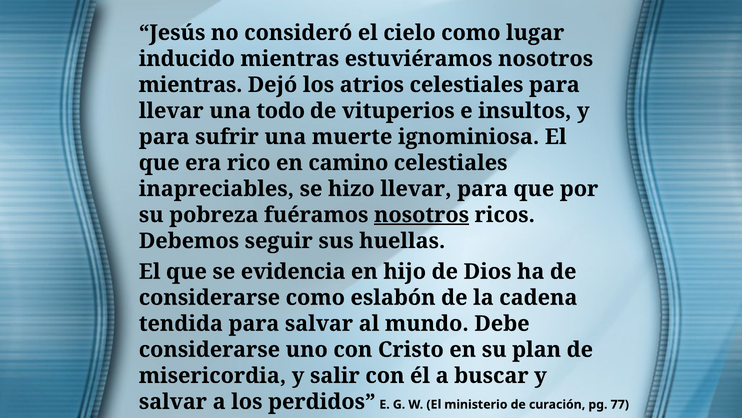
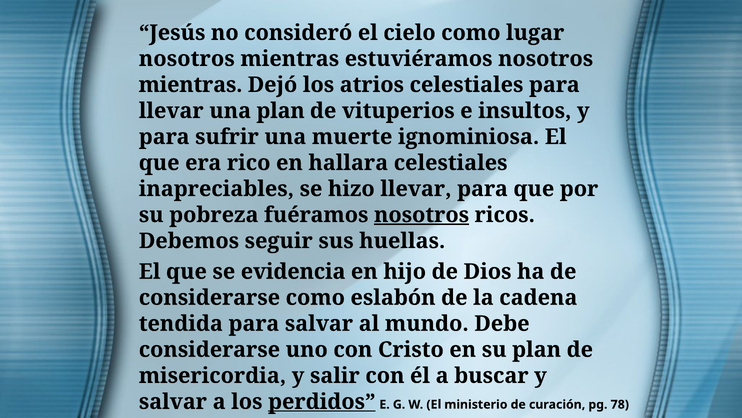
inducido: inducido -> nosotros (187, 59)
una todo: todo -> plan (281, 111)
camino: camino -> hallara (348, 163)
perdidos underline: none -> present (322, 401)
77: 77 -> 78 (620, 404)
